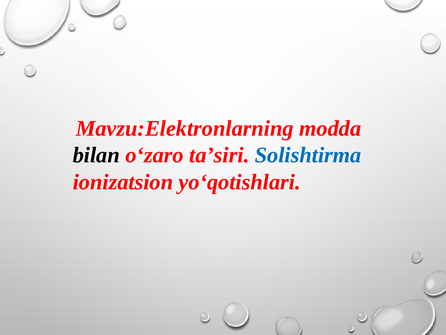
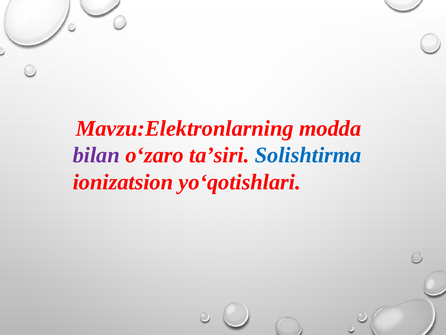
bilan colour: black -> purple (96, 155)
